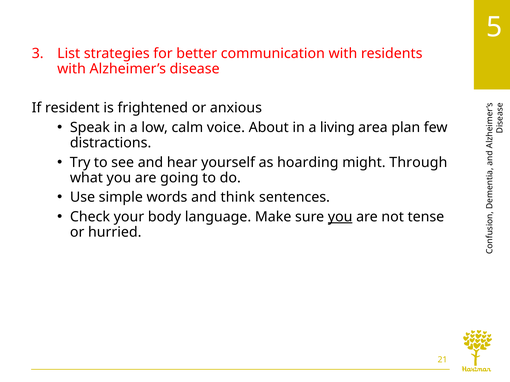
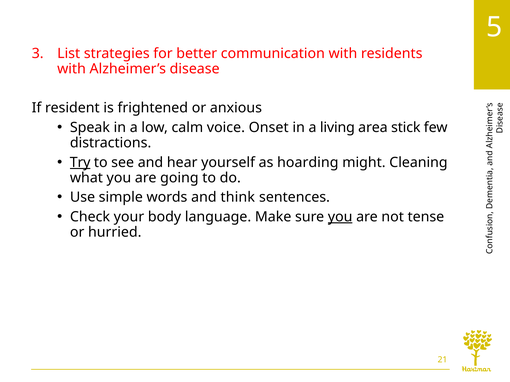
About: About -> Onset (269, 128)
plan: plan -> stick (406, 128)
Try underline: none -> present (80, 163)
Through: Through -> Cleaning (418, 163)
